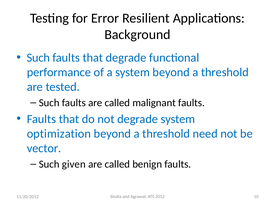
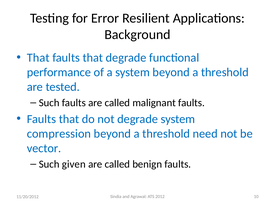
Such: Such -> That (38, 58)
optimization: optimization -> compression (59, 134)
